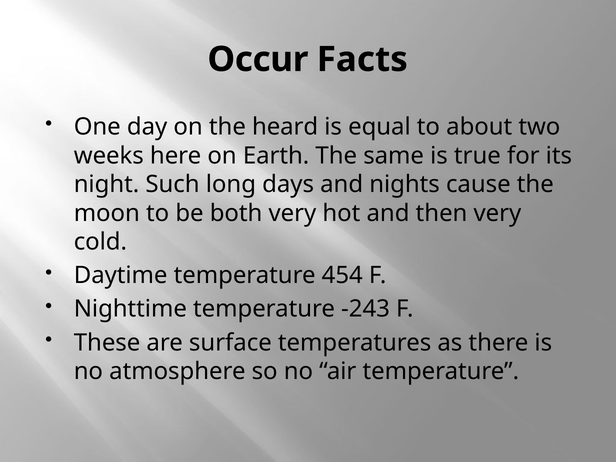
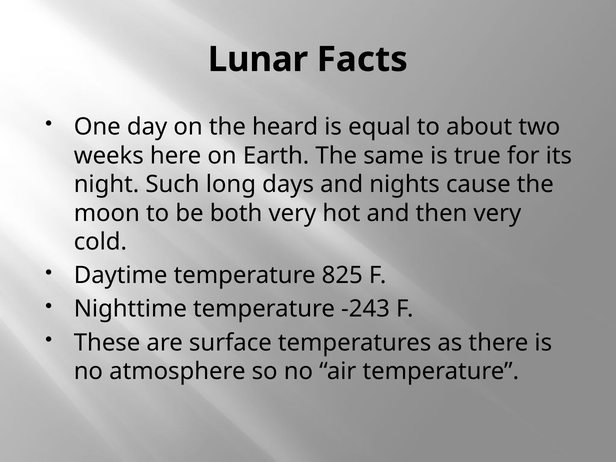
Occur: Occur -> Lunar (258, 59)
454: 454 -> 825 (342, 276)
